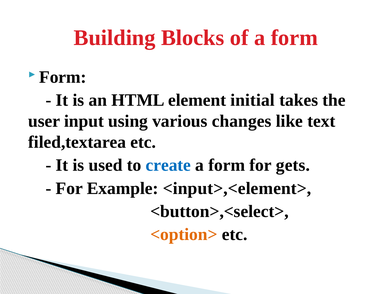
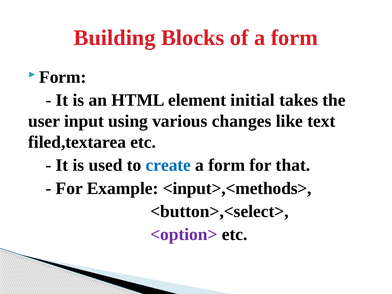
gets: gets -> that (293, 165)
<input>,<element>: <input>,<element> -> <input>,<methods> (237, 188)
<option> colour: orange -> purple (184, 234)
